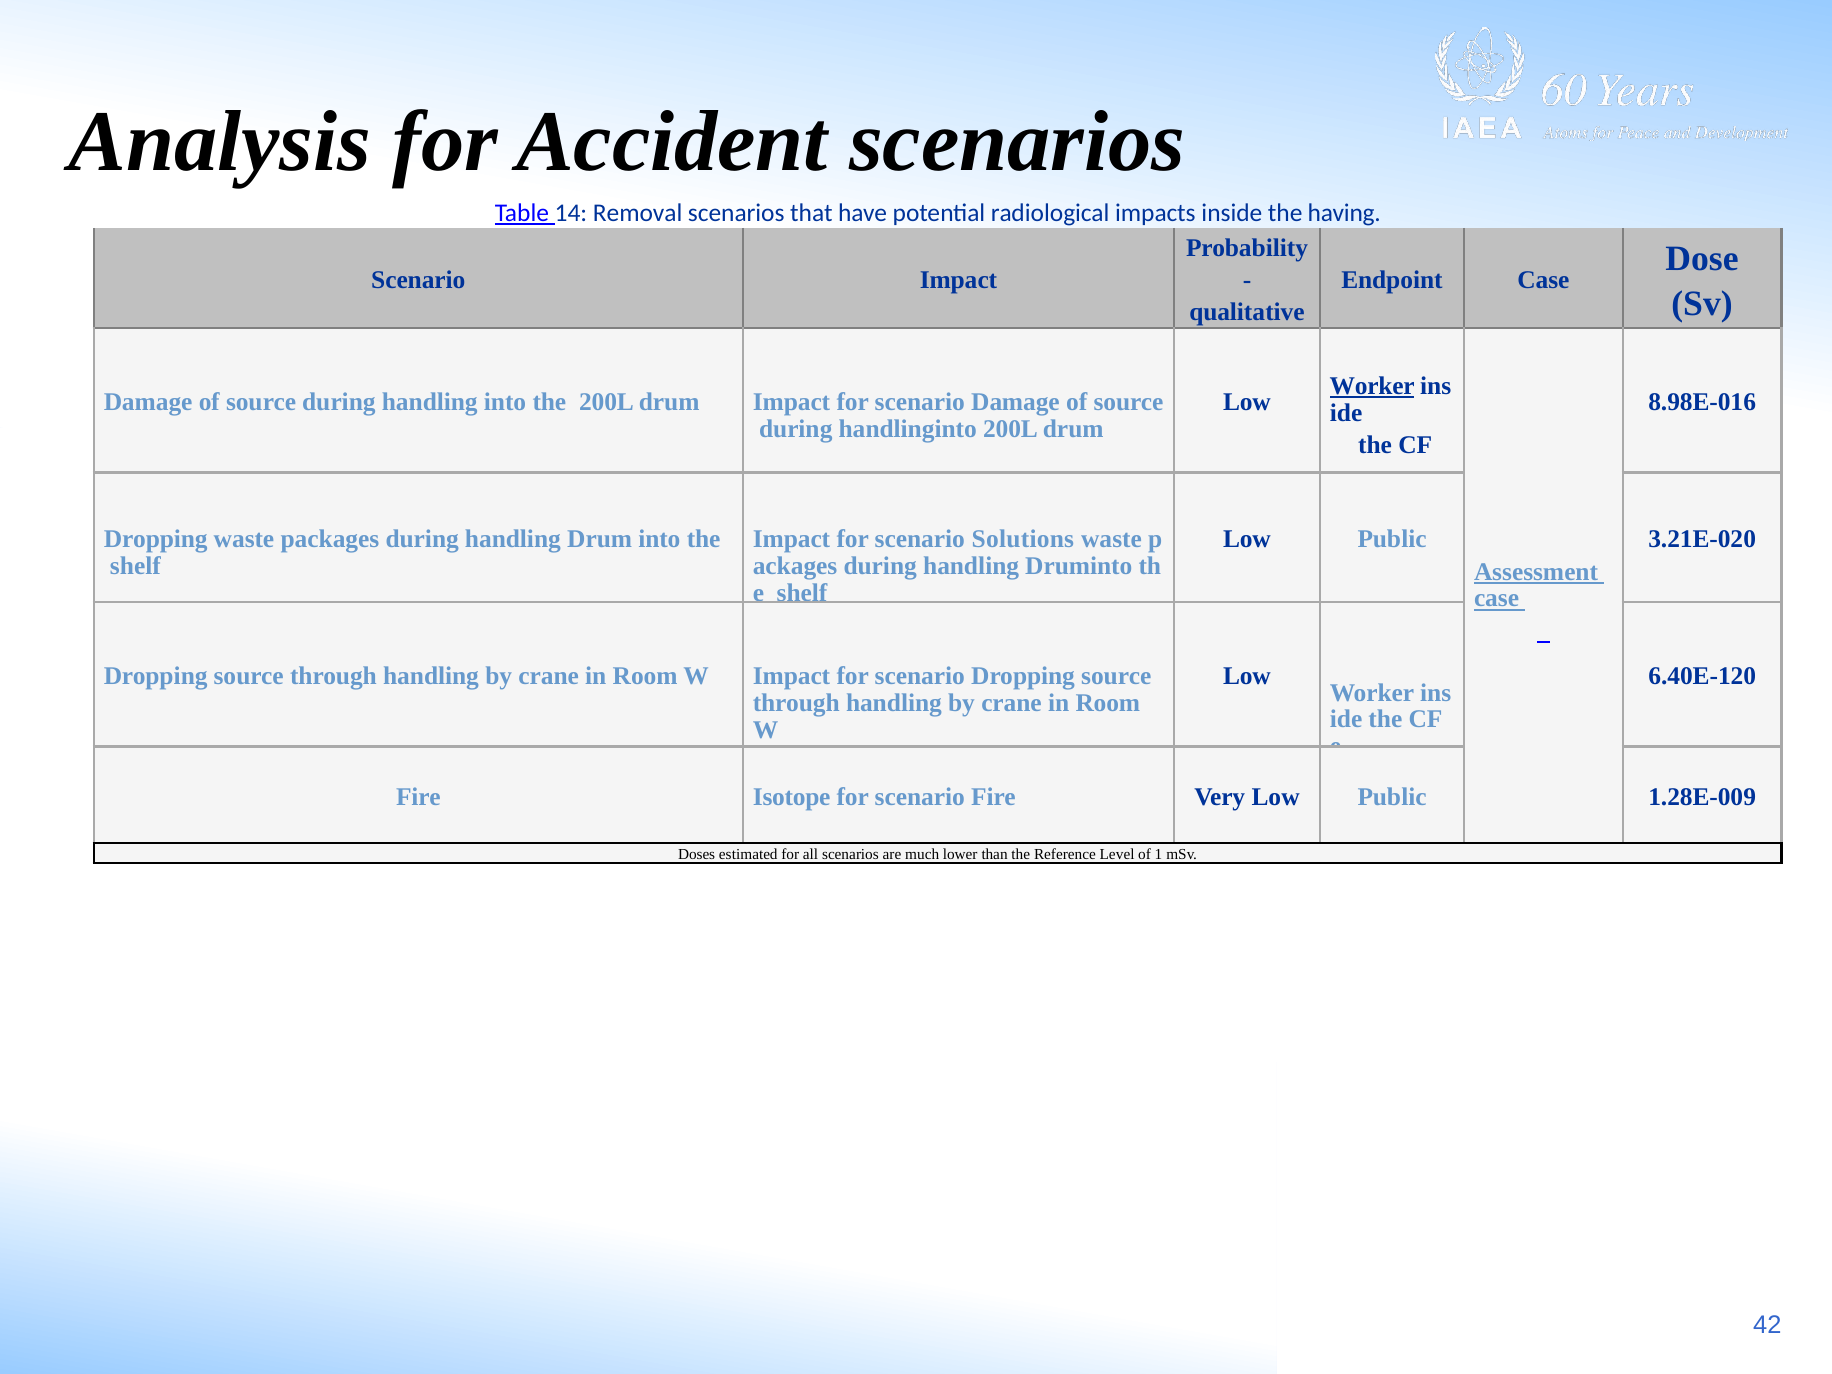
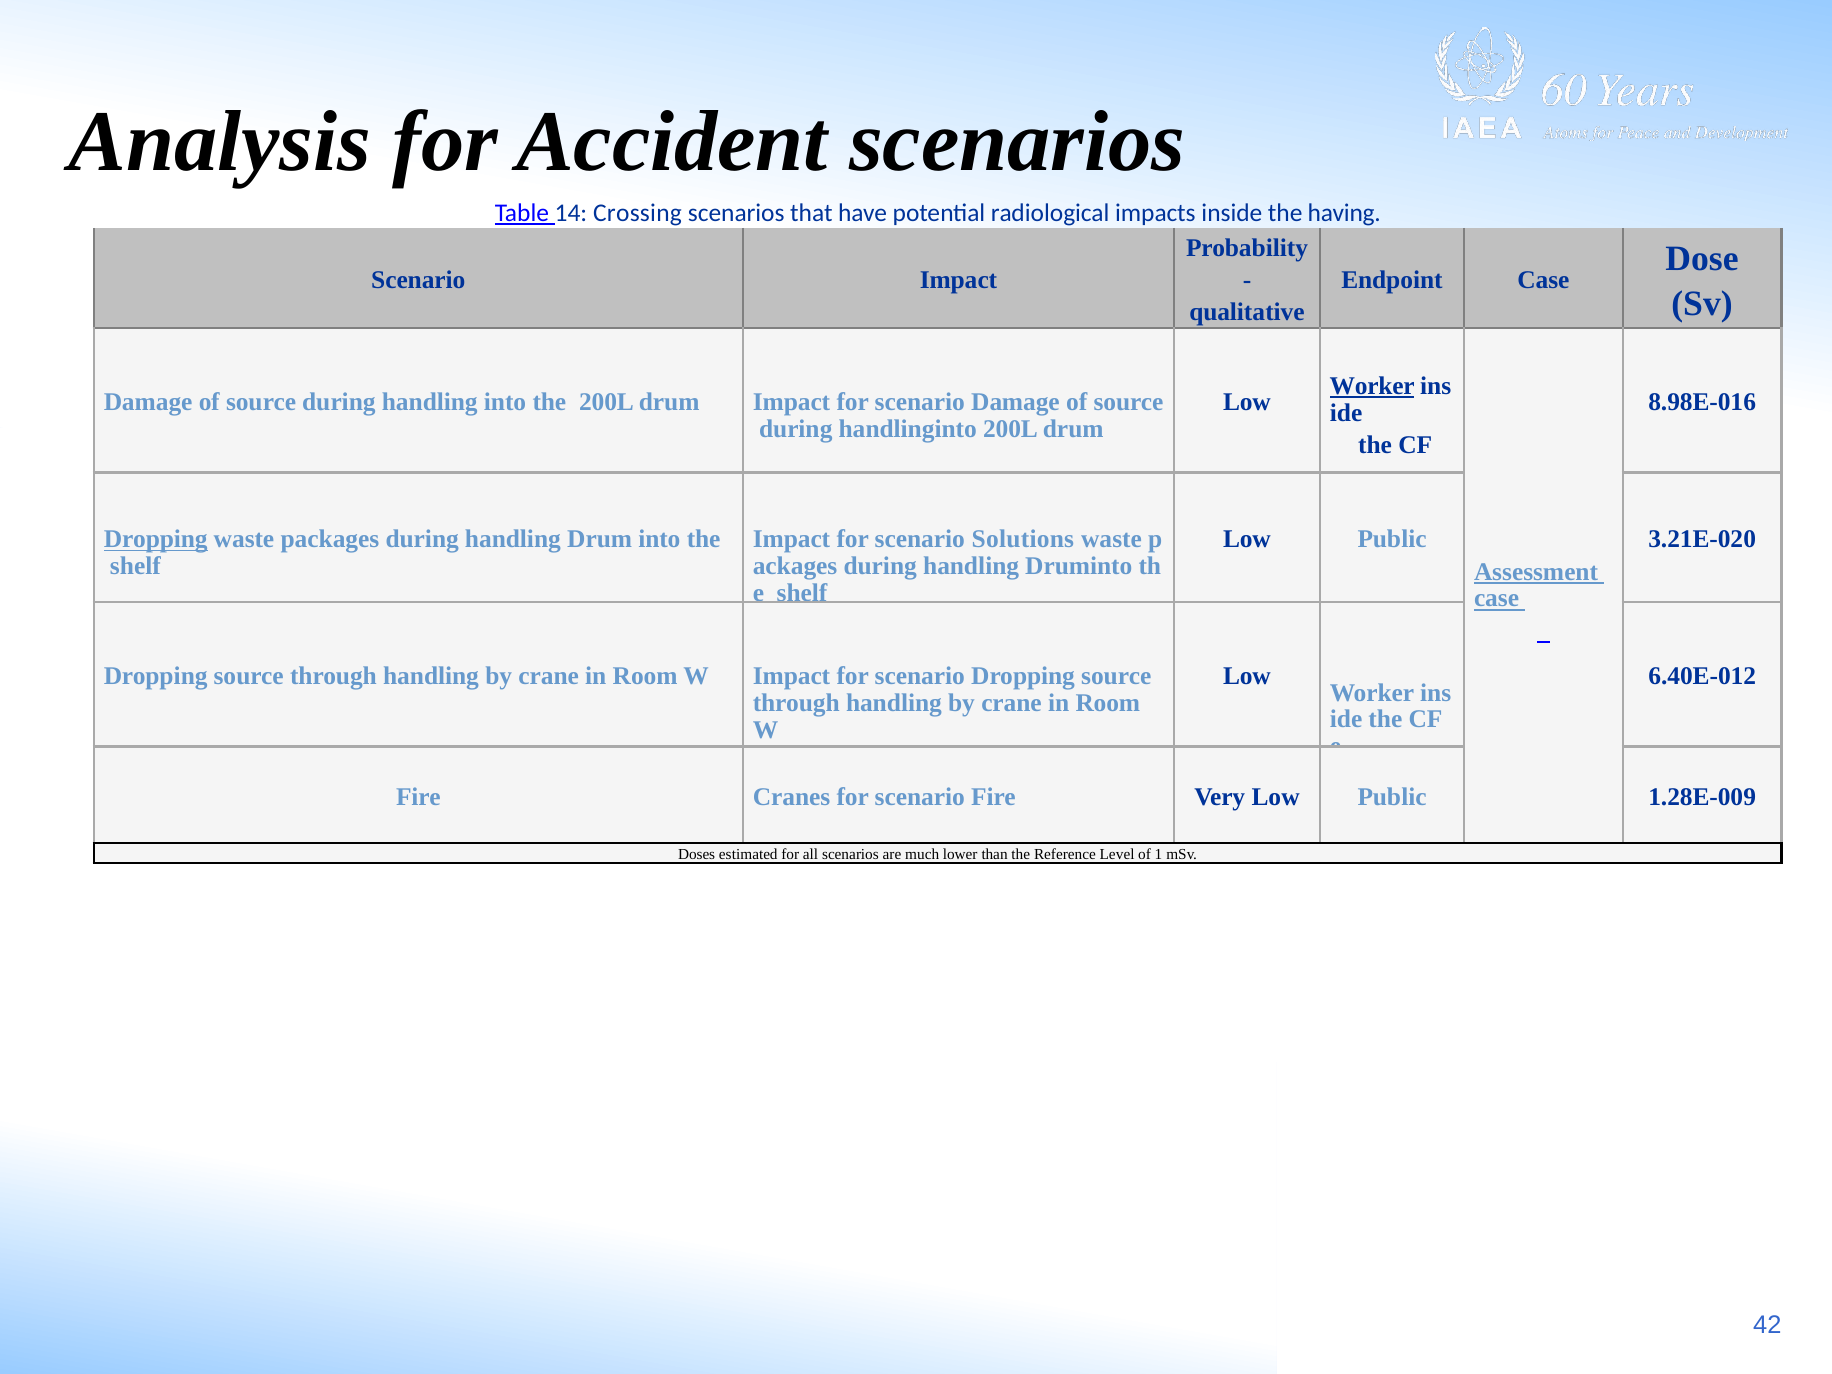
Removal: Removal -> Crossing (638, 213)
Dropping underline: none -> present (156, 540)
6.40E-120: 6.40E-120 -> 6.40E-012 (1702, 677)
Isotope: Isotope -> Cranes (792, 797)
